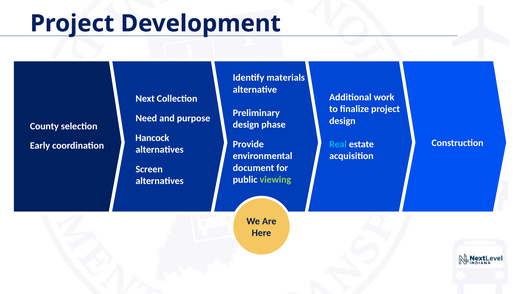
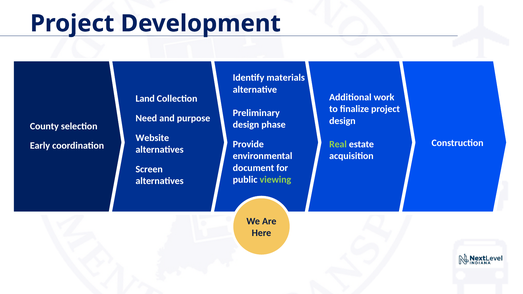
Next: Next -> Land (145, 99)
Hancock: Hancock -> Website (152, 138)
Real colour: light blue -> light green (338, 144)
